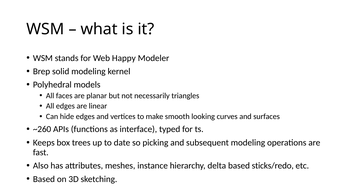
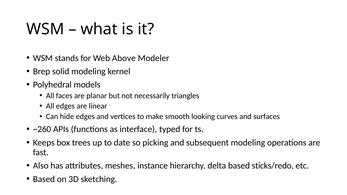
Happy: Happy -> Above (124, 58)
